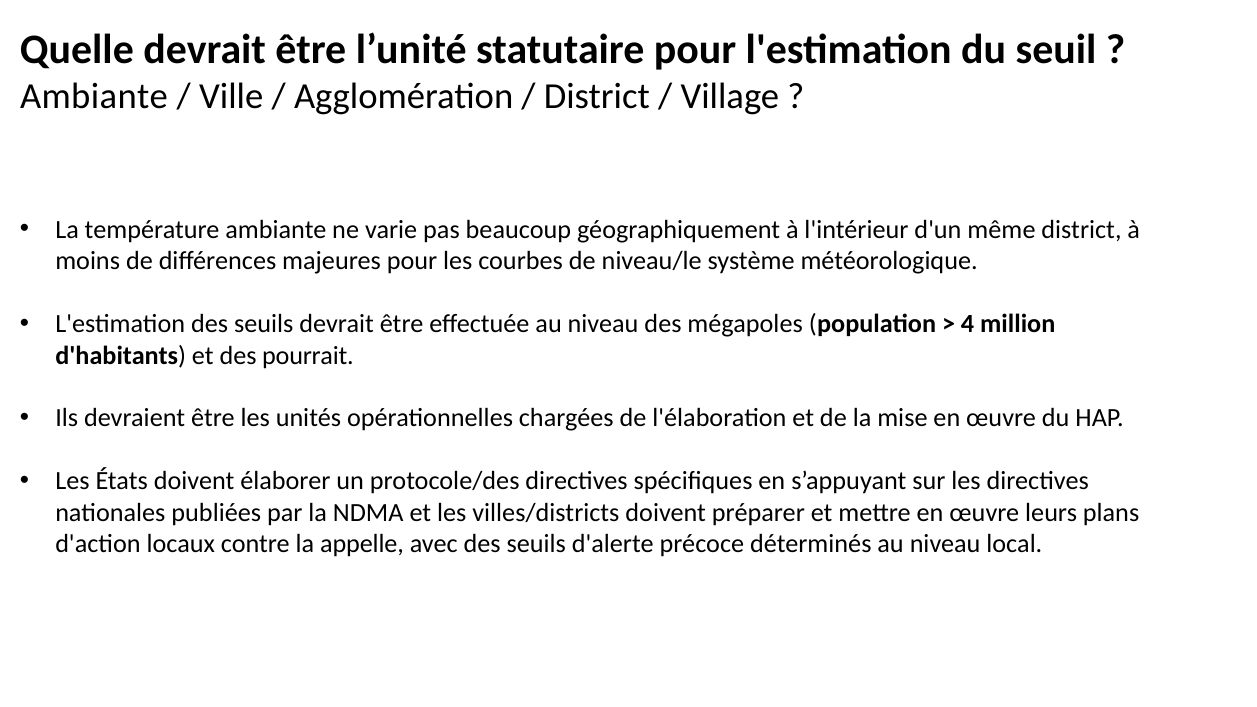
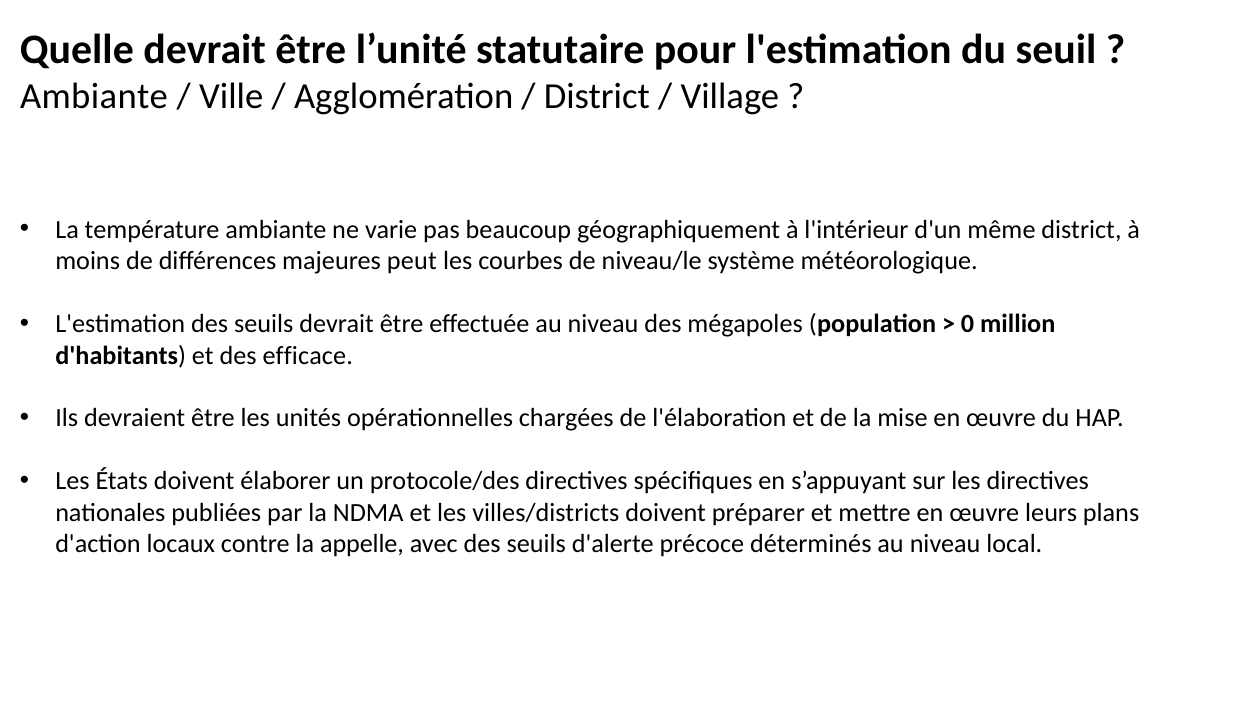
majeures pour: pour -> peut (412, 261)
4: 4 -> 0 (968, 324)
pourrait: pourrait -> efficace (308, 355)
